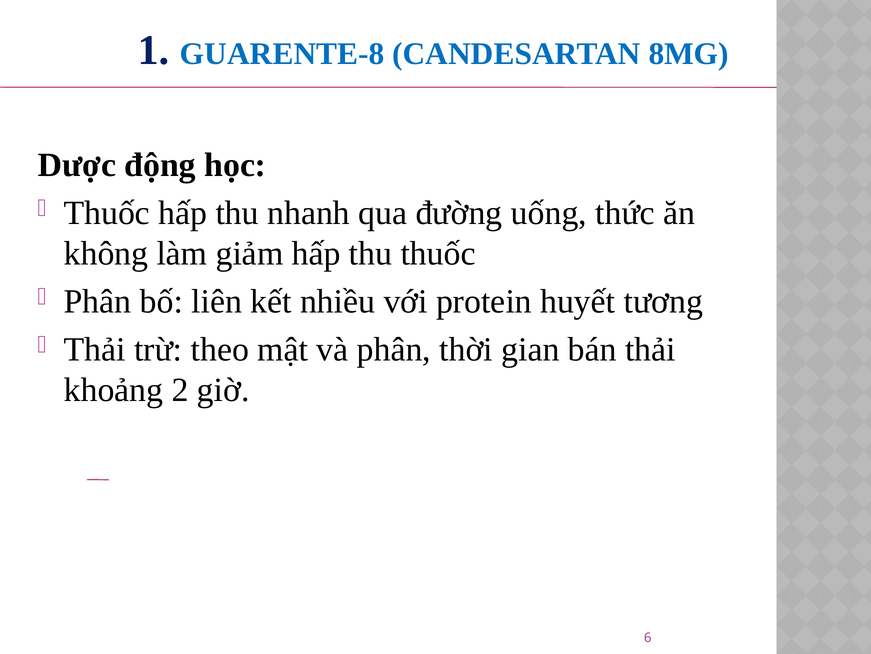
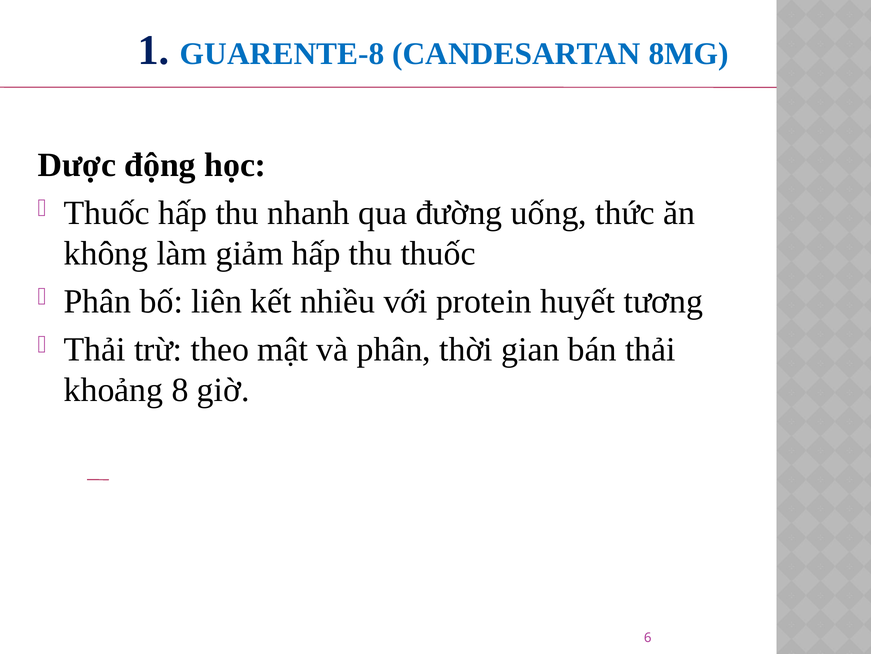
2: 2 -> 8 (180, 389)
